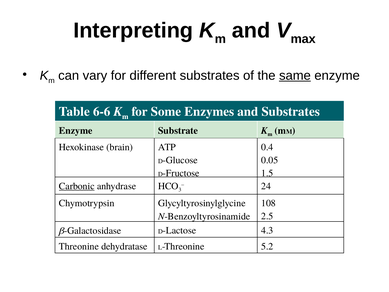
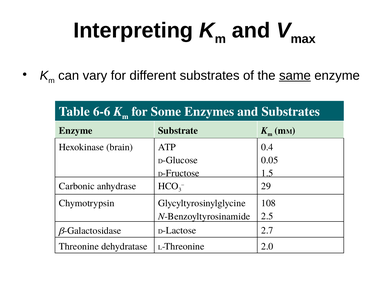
Carbonic underline: present -> none (77, 186)
24: 24 -> 29 (266, 186)
4.3: 4.3 -> 2.7 (267, 230)
5.2: 5.2 -> 2.0 (267, 246)
